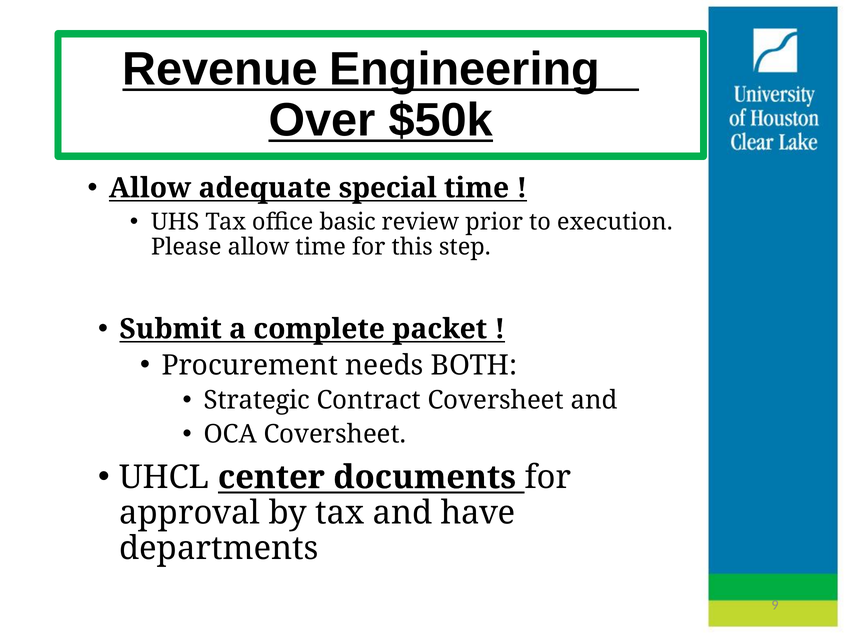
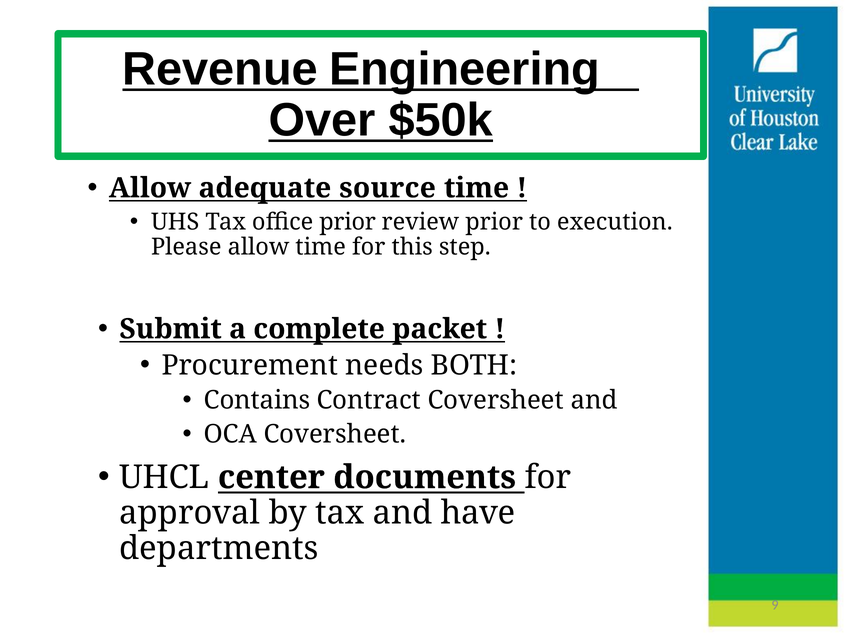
special: special -> source (387, 188)
office basic: basic -> prior (348, 222)
Strategic: Strategic -> Contains (257, 400)
